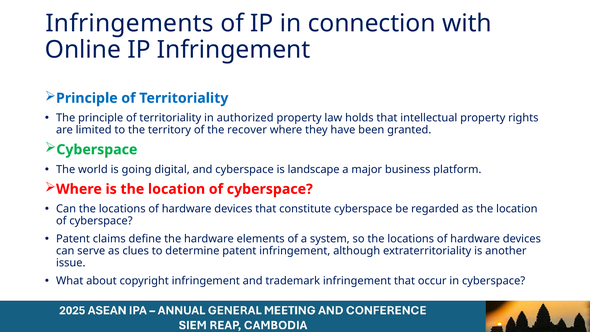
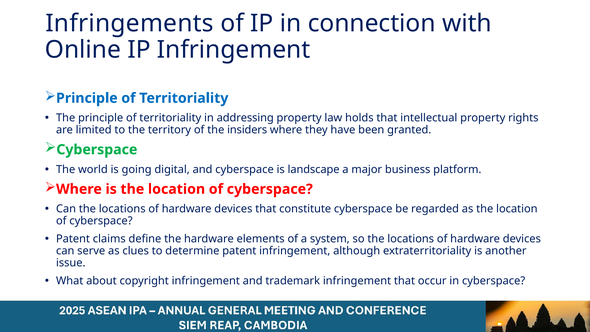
authorized: authorized -> addressing (245, 118)
recover: recover -> insiders (247, 130)
